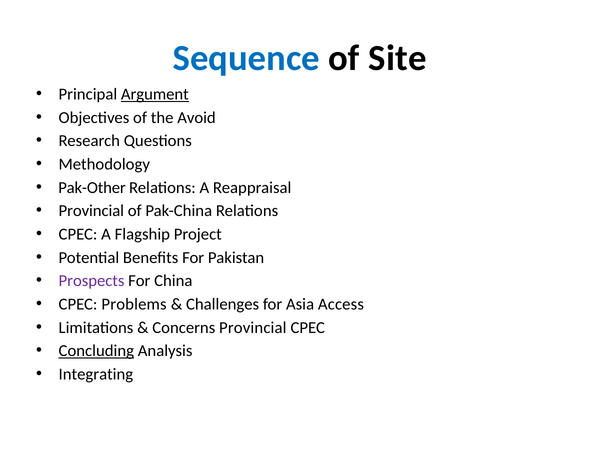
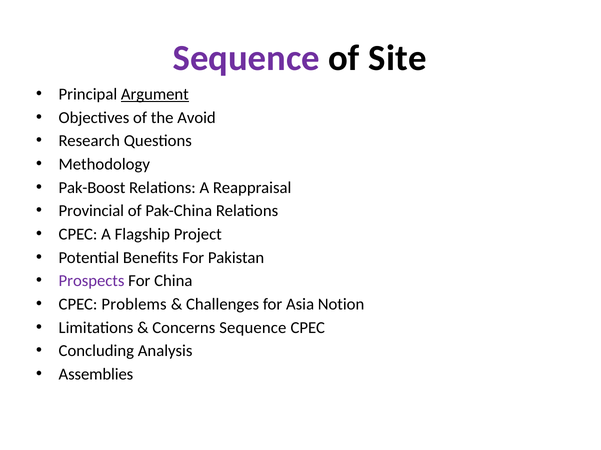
Sequence colour: blue -> purple (246, 58)
Pak-Other: Pak-Other -> Pak-Boost (92, 188)
Access: Access -> Notion (341, 305)
Concerns Provincial: Provincial -> Sequence (253, 328)
Concluding underline: present -> none (96, 351)
Integrating: Integrating -> Assemblies (96, 375)
